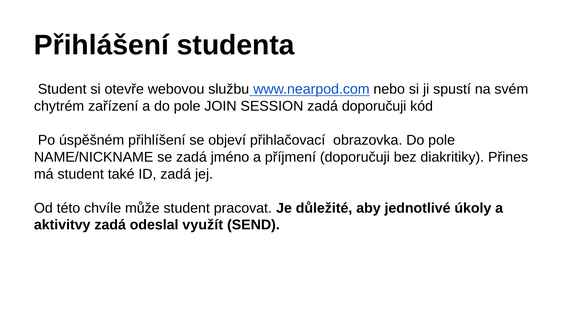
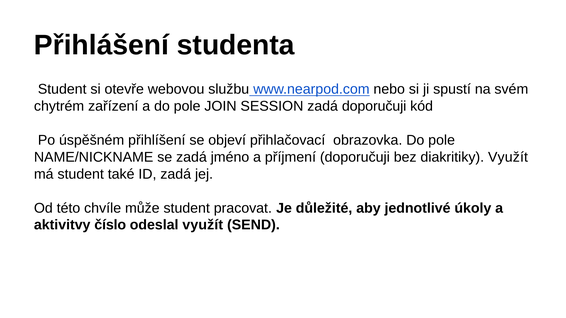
diakritiky Přines: Přines -> Využít (508, 157)
aktivitvy zadá: zadá -> číslo (110, 225)
